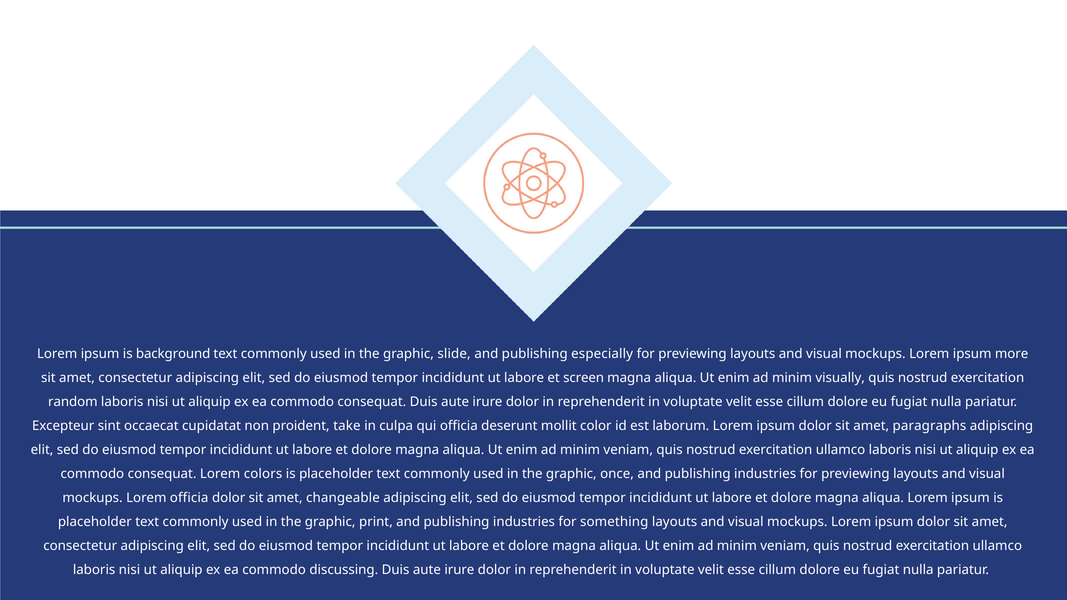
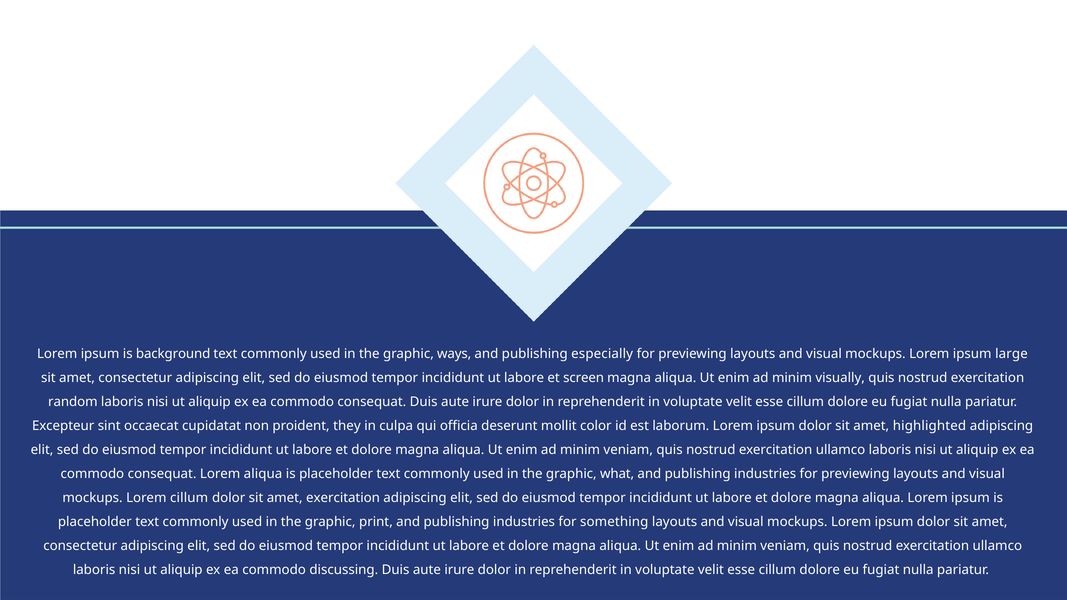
slide: slide -> ways (454, 354)
more: more -> large (1012, 354)
take: take -> they (347, 426)
paragraphs: paragraphs -> highlighted (929, 426)
Lorem colors: colors -> aliqua (263, 474)
once: once -> what (617, 474)
Lorem officia: officia -> cillum (189, 498)
amet changeable: changeable -> exercitation (343, 498)
